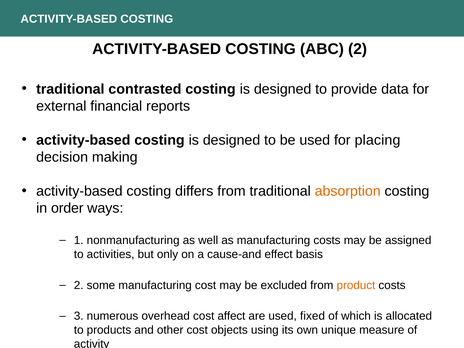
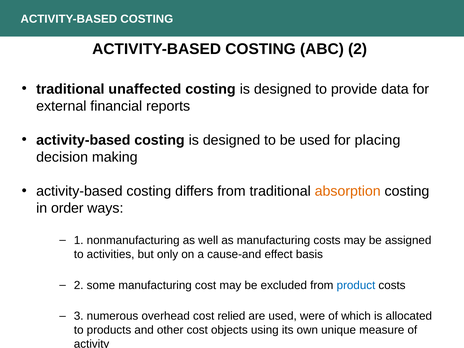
contrasted: contrasted -> unaffected (145, 89)
product colour: orange -> blue (356, 285)
affect: affect -> relied (231, 316)
fixed: fixed -> were (313, 316)
